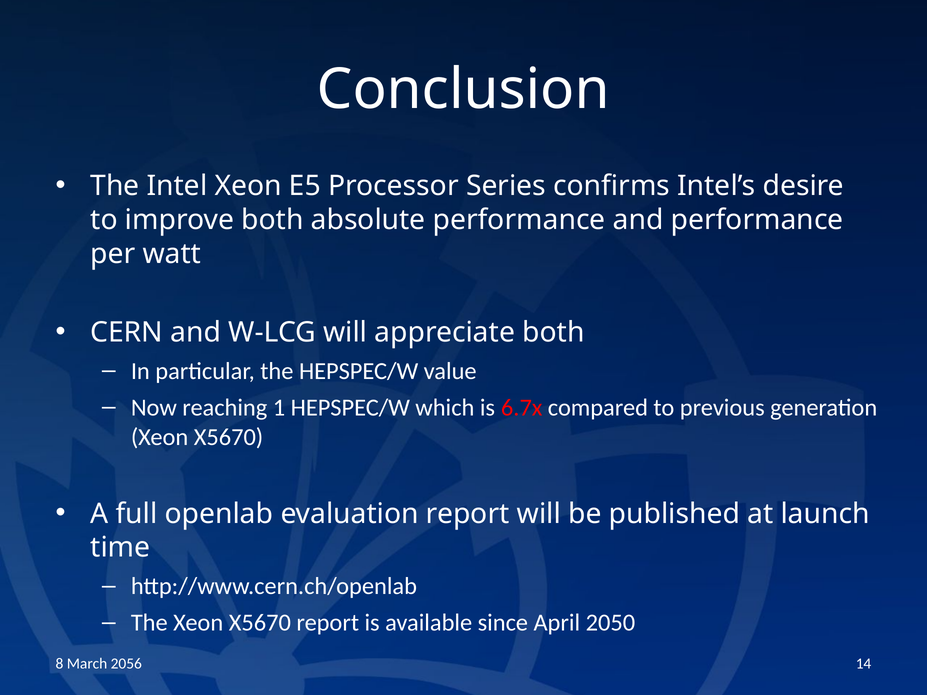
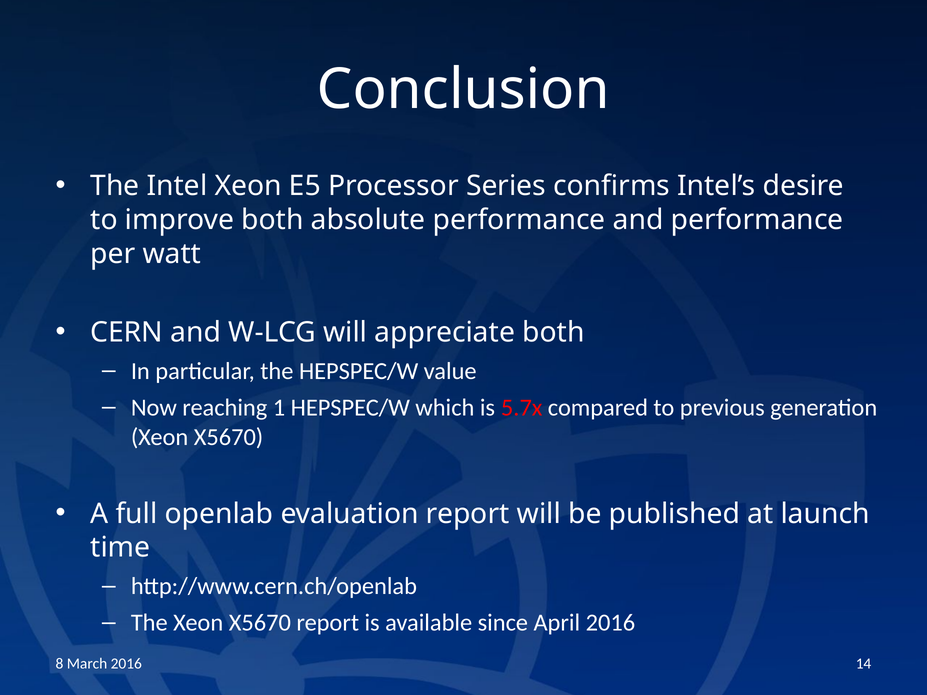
6.7x: 6.7x -> 5.7x (522, 408)
April 2050: 2050 -> 2016 (610, 623)
March 2056: 2056 -> 2016 (126, 664)
